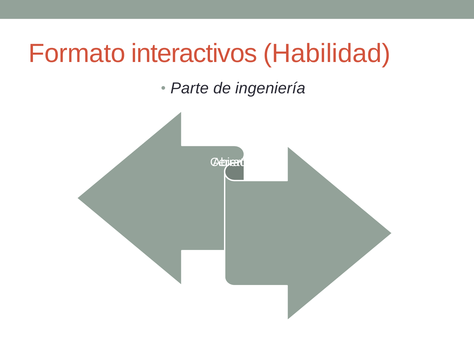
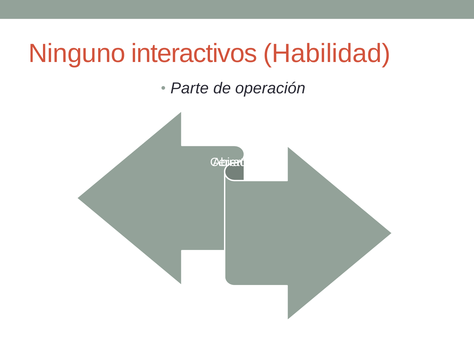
Formato: Formato -> Ninguno (77, 54)
ingeniería: ingeniería -> operación (270, 88)
